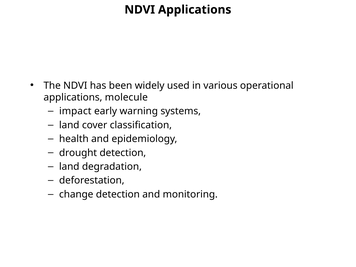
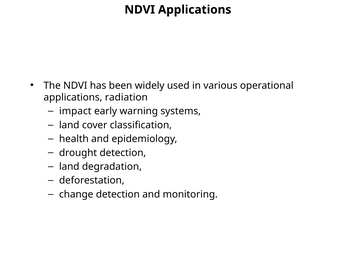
molecule: molecule -> radiation (126, 97)
